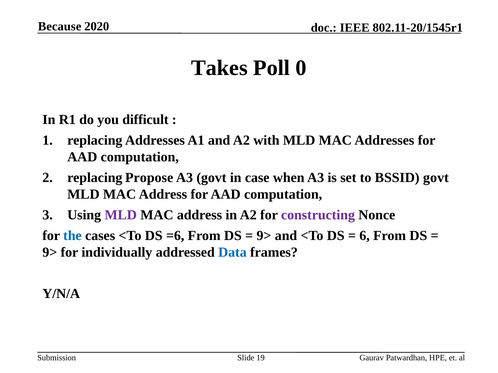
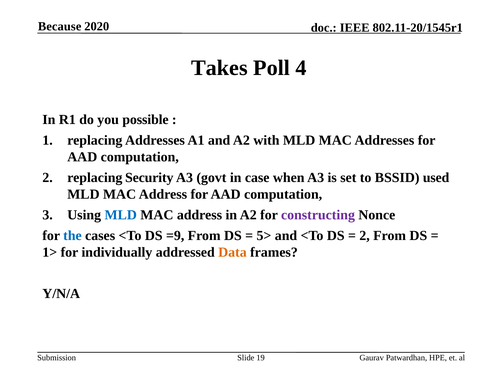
0: 0 -> 4 (301, 68)
difficult: difficult -> possible (145, 120)
Propose: Propose -> Security (149, 178)
BSSID govt: govt -> used (436, 178)
MLD colour: purple -> blue (121, 215)
=6: =6 -> =9 (175, 236)
9>: 9> -> 5> (264, 236)
6: 6 -> 2 (365, 236)
9>: 9> -> 1> (50, 253)
Data colour: blue -> orange (232, 253)
